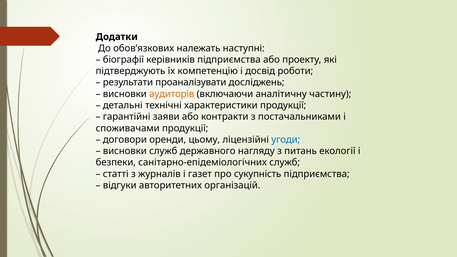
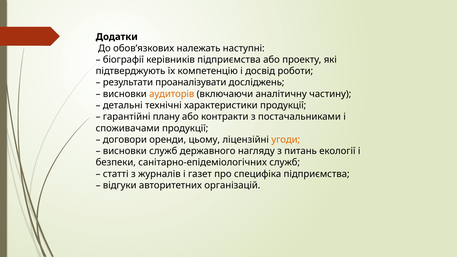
заяви: заяви -> плану (166, 117)
угоди colour: blue -> orange (286, 140)
сукупність: сукупність -> специфіка (258, 174)
